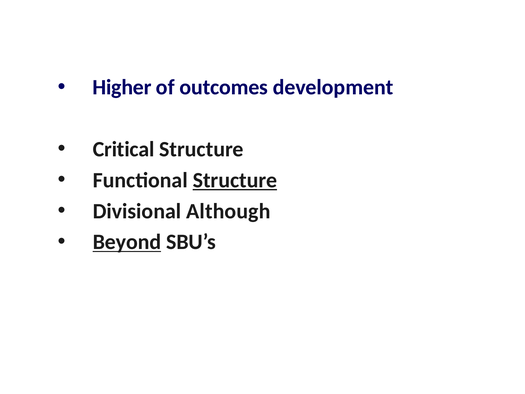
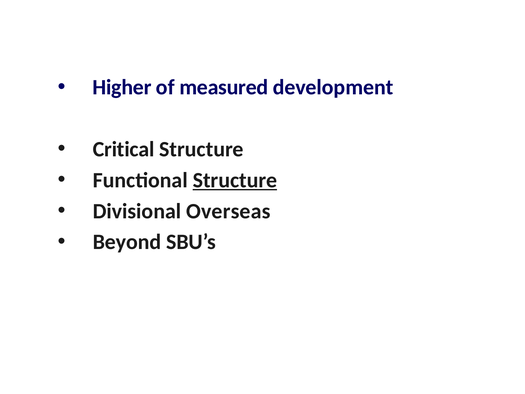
outcomes: outcomes -> measured (224, 87)
Although: Although -> Overseas (228, 211)
Beyond underline: present -> none (127, 242)
